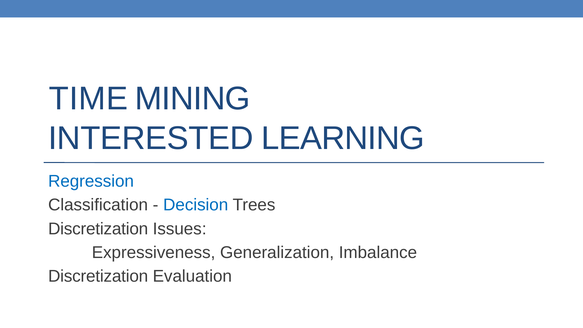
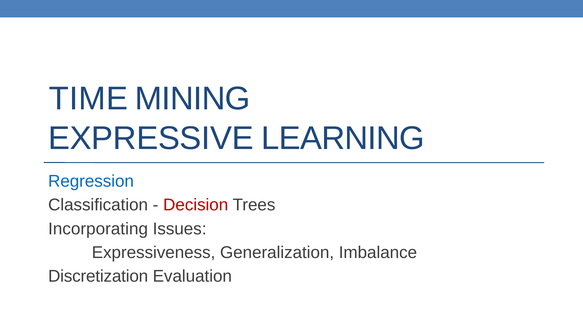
INTERESTED: INTERESTED -> EXPRESSIVE (151, 138)
Decision colour: blue -> red (196, 205)
Discretization: Discretization -> Incorporating (98, 229)
